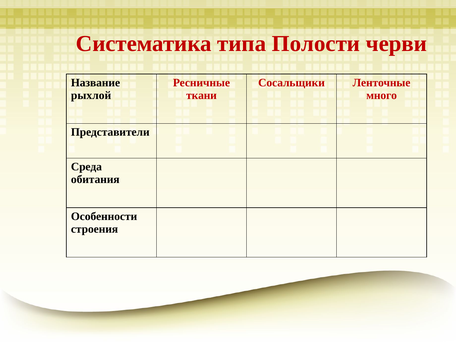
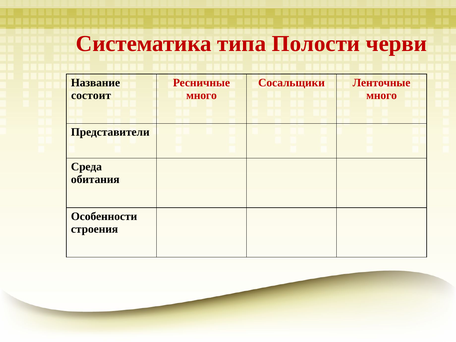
рыхлой: рыхлой -> состоит (91, 95)
ткани: ткани -> много (201, 95)
